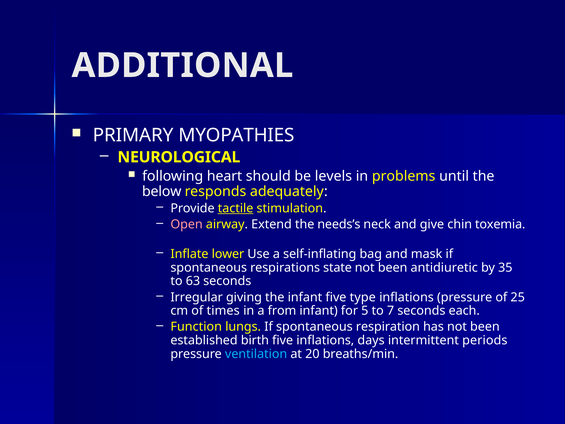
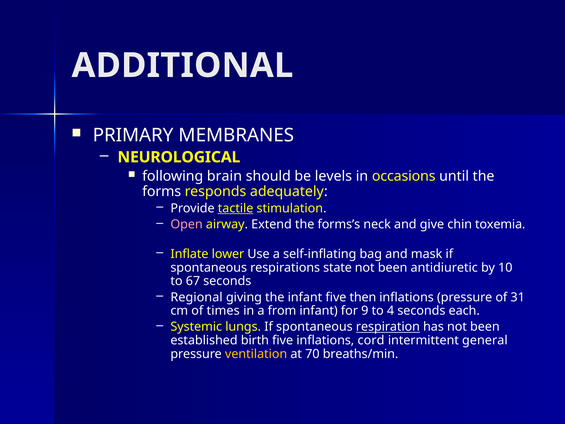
MYOPATHIES: MYOPATHIES -> MEMBRANES (236, 135)
heart: heart -> brain (224, 176)
problems: problems -> occasions (404, 176)
below: below -> forms (162, 191)
needs’s: needs’s -> forms’s (339, 224)
35: 35 -> 10 (505, 267)
63: 63 -> 67 (193, 281)
Irregular: Irregular -> Regional (197, 297)
type: type -> then (363, 297)
25: 25 -> 31 (518, 297)
5: 5 -> 9 (365, 311)
7: 7 -> 4 (391, 311)
Function: Function -> Systemic (196, 327)
respiration underline: none -> present (388, 327)
days: days -> cord (371, 340)
periods: periods -> general (485, 340)
ventilation colour: light blue -> yellow (256, 354)
20: 20 -> 70 (312, 354)
